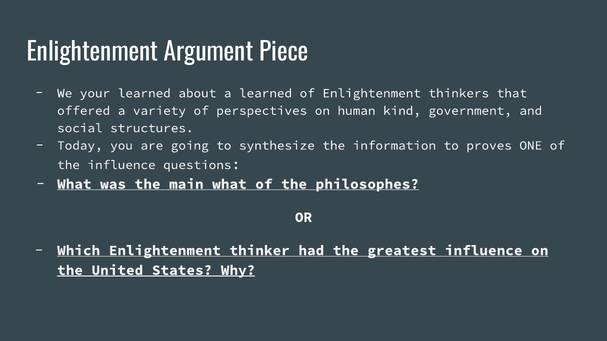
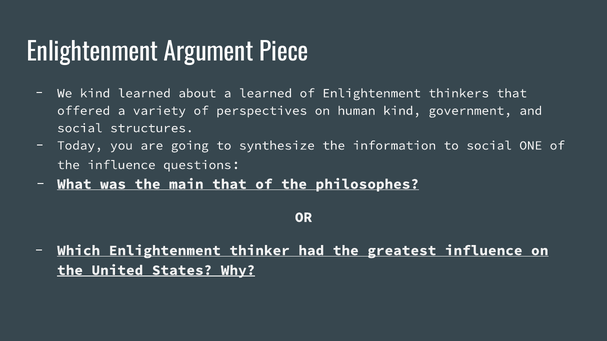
We your: your -> kind (95, 93)
to proves: proves -> social (489, 146)
main what: what -> that (229, 184)
